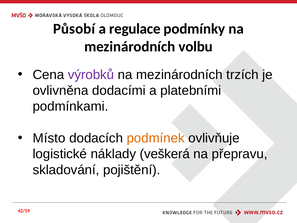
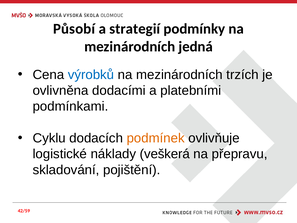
regulace: regulace -> strategií (135, 29)
volbu: volbu -> jedná (196, 47)
výrobků colour: purple -> blue (91, 75)
Místo: Místo -> Cyklu (49, 138)
